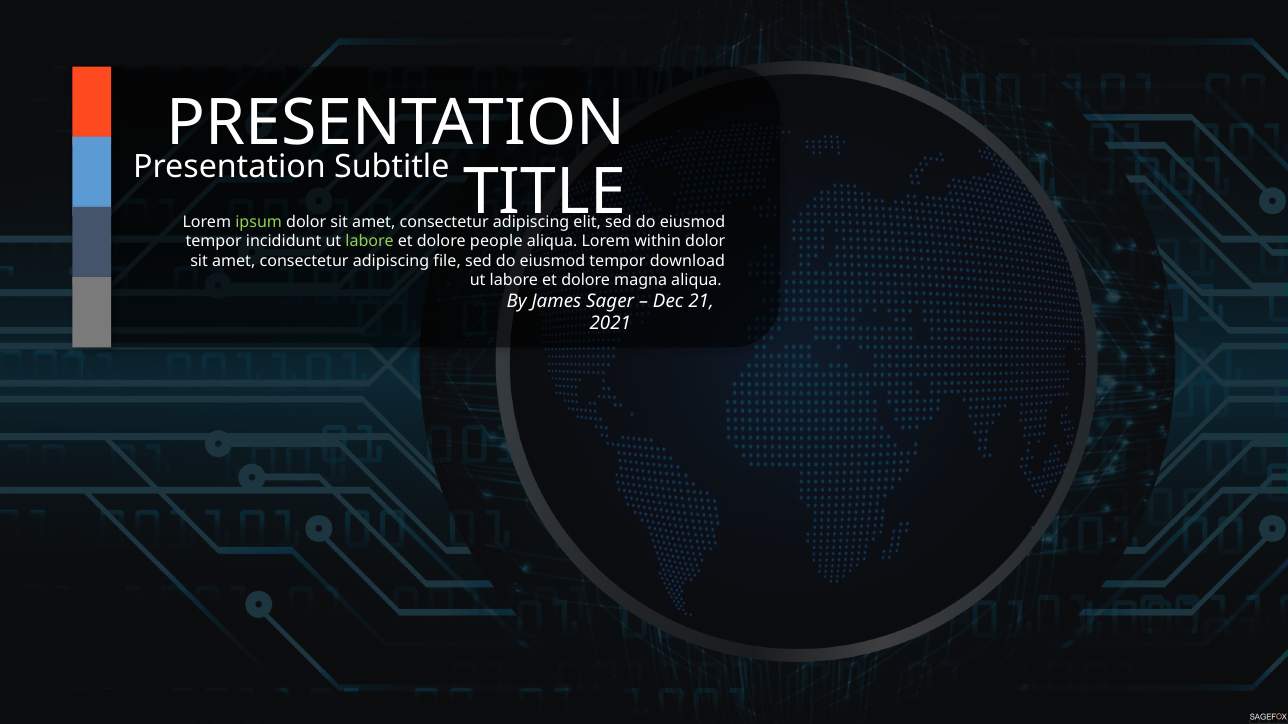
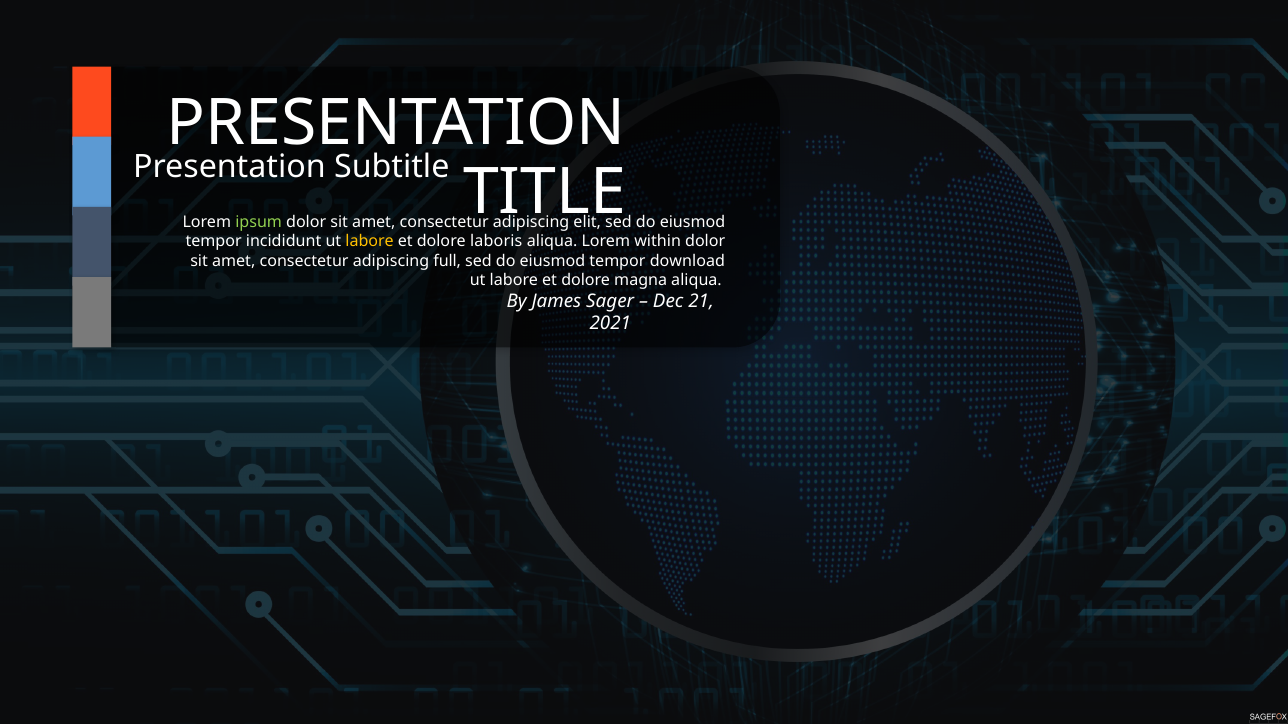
labore colour: light green -> yellow (370, 242)
people: people -> laboris (496, 242)
file: file -> full (447, 261)
